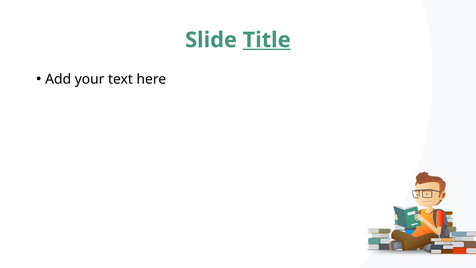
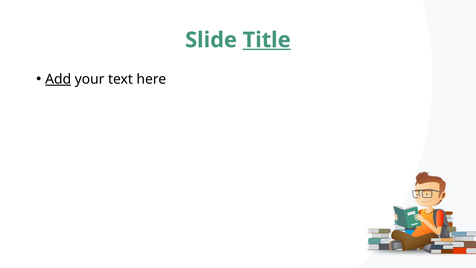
Add underline: none -> present (58, 79)
